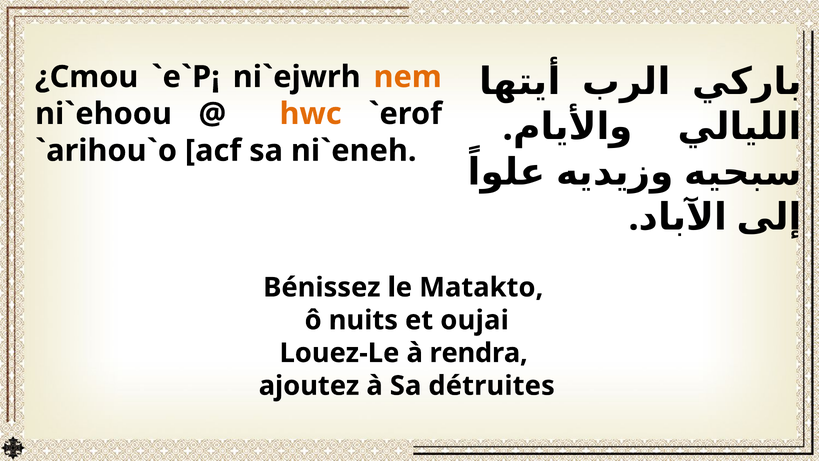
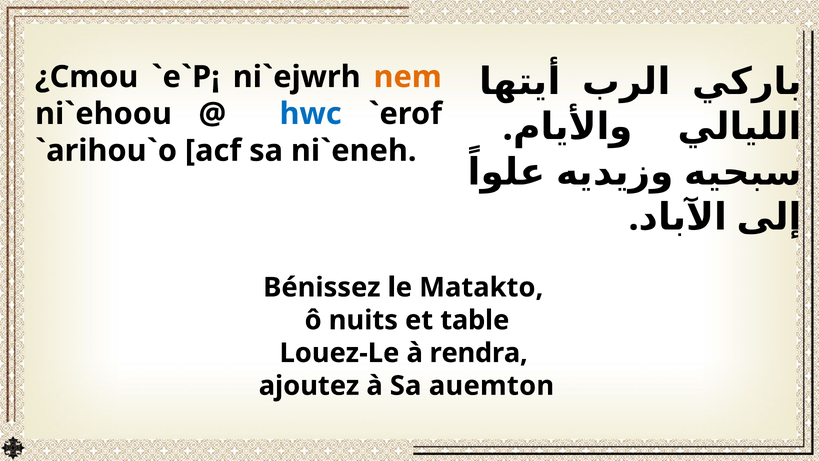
hwc colour: orange -> blue (311, 114)
oujai: oujai -> table (475, 320)
détruites: détruites -> auemton (491, 386)
